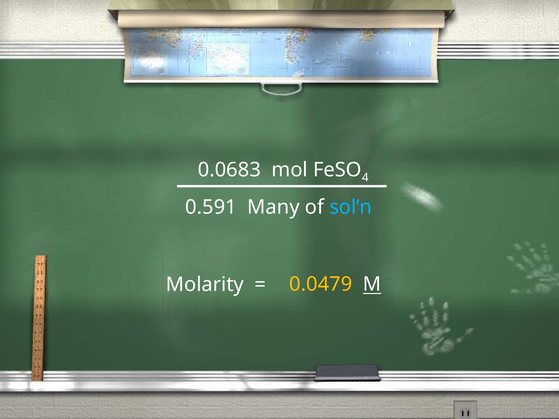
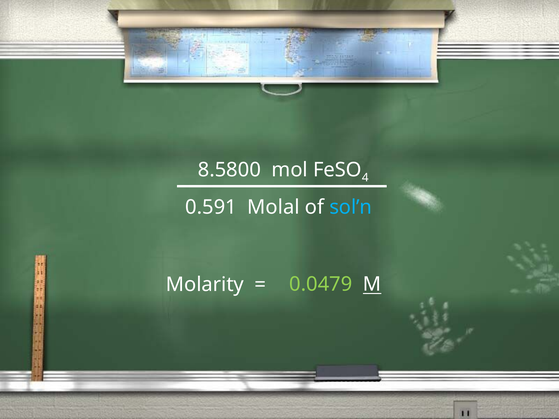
0.0683: 0.0683 -> 8.5800 (229, 170)
Many: Many -> Molal (273, 207)
0.0479 colour: yellow -> light green (321, 284)
